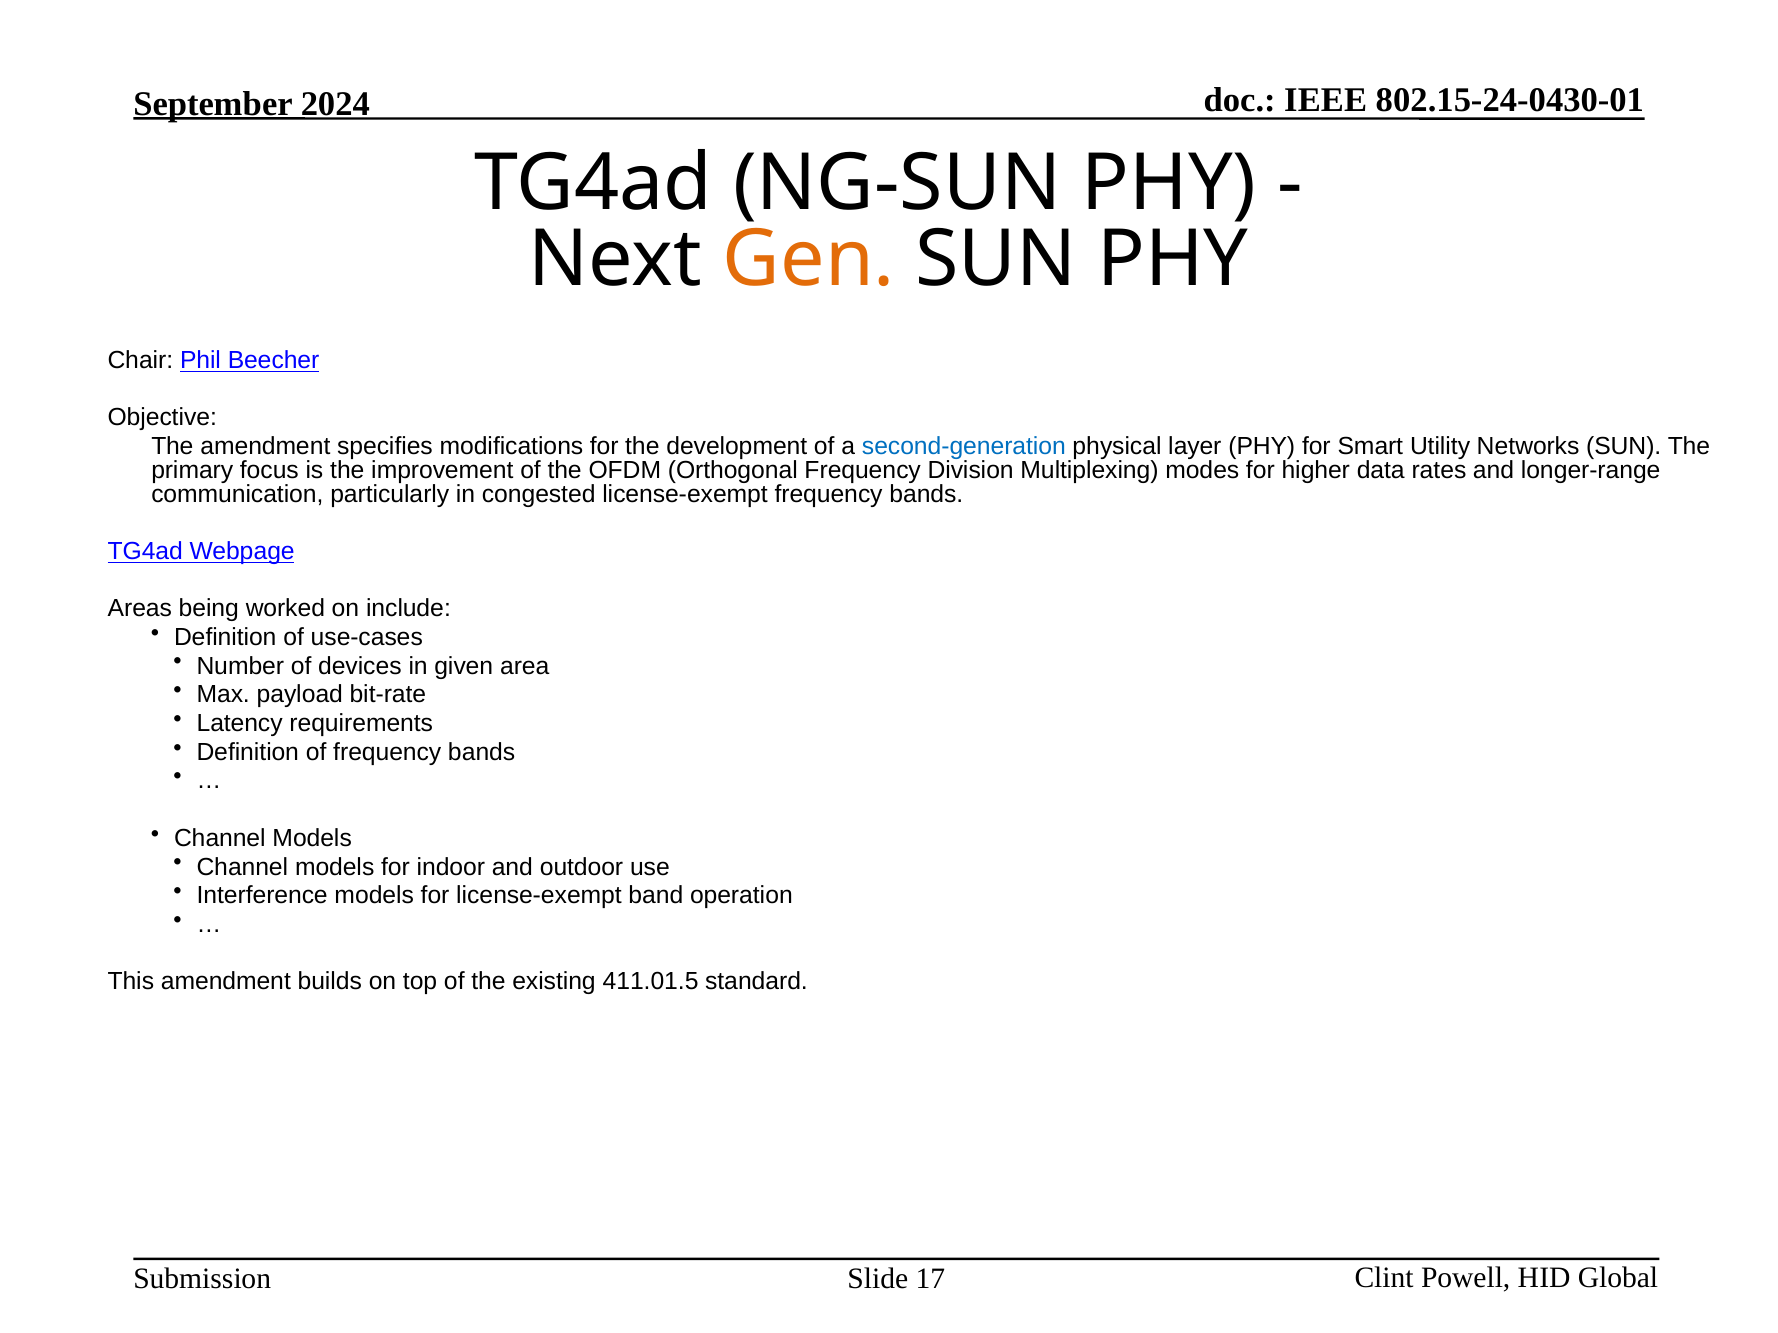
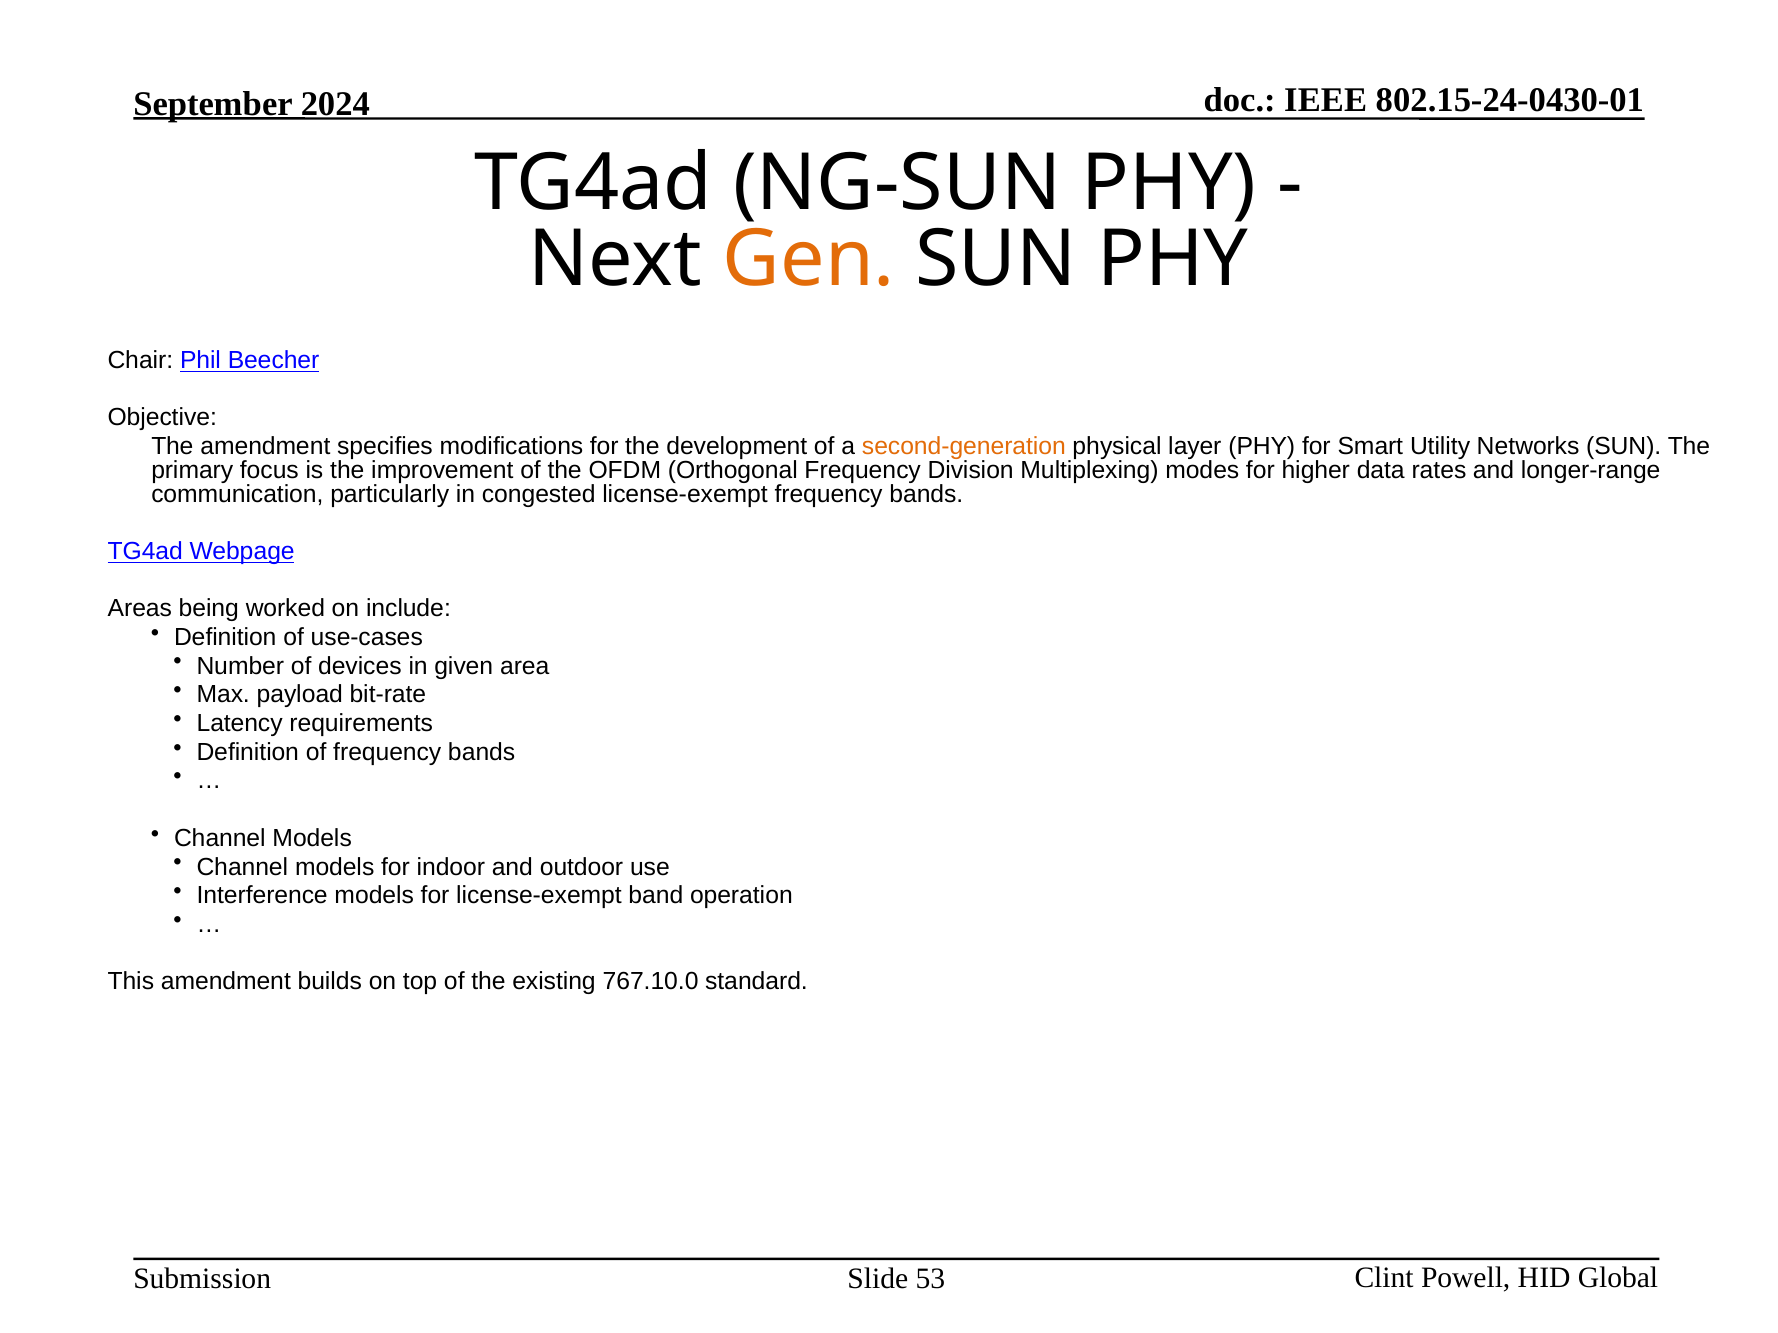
second-generation colour: blue -> orange (964, 447)
411.01.5: 411.01.5 -> 767.10.0 (651, 982)
17: 17 -> 53 (930, 1279)
